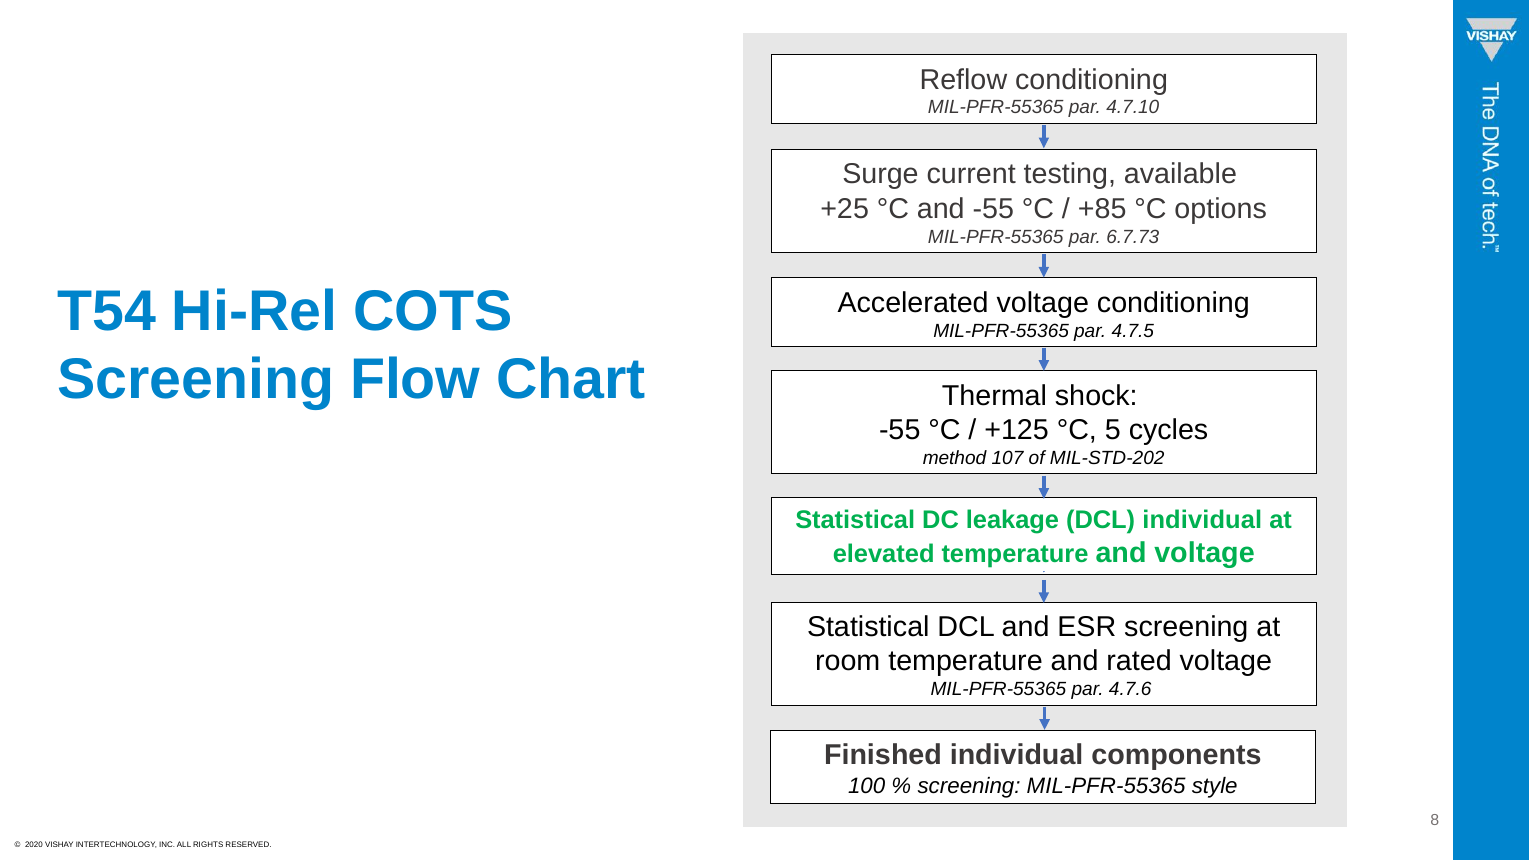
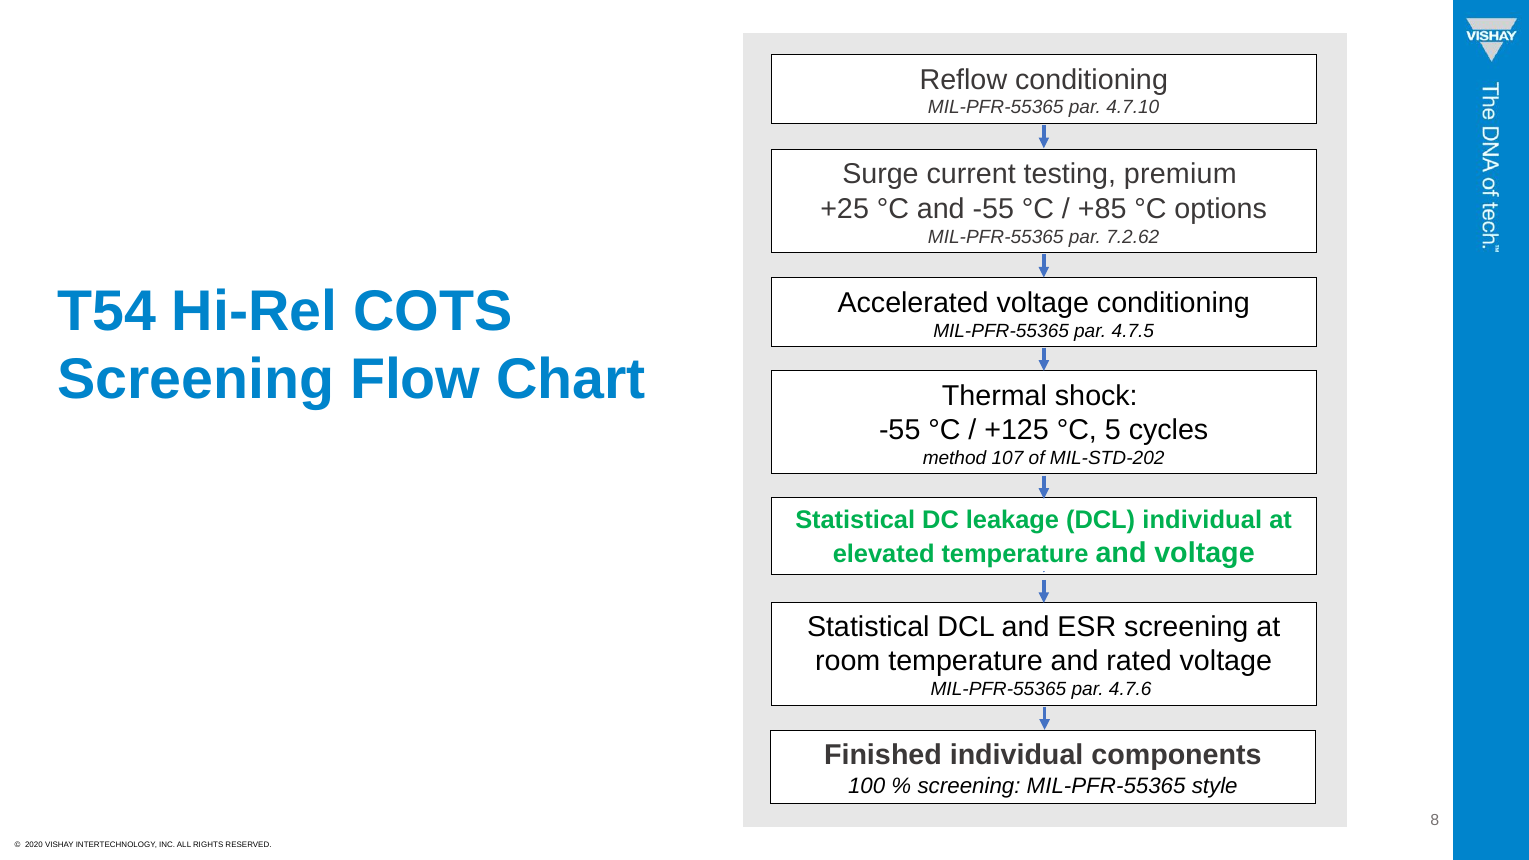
available: available -> premium (1180, 174)
6.7.73: 6.7.73 -> 7.2.62 (1133, 237)
